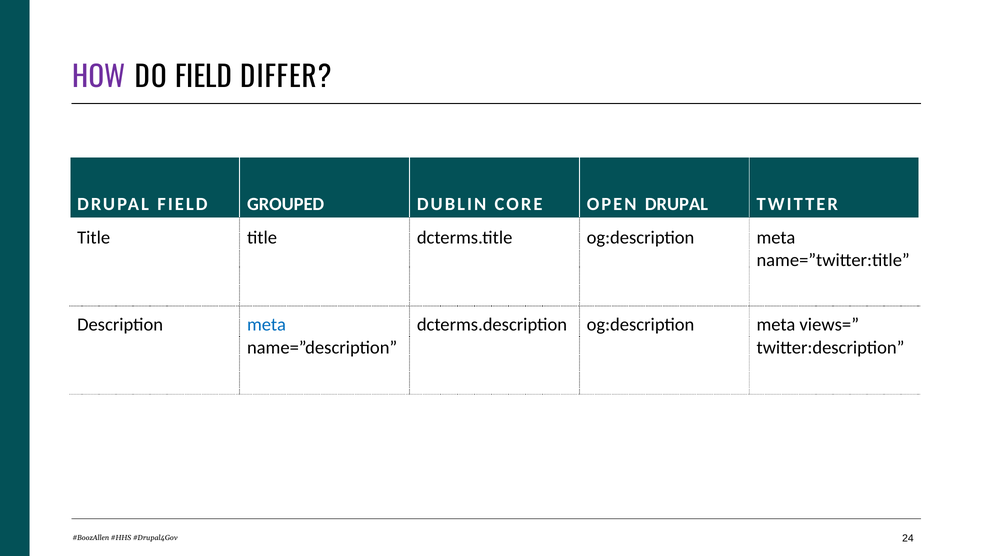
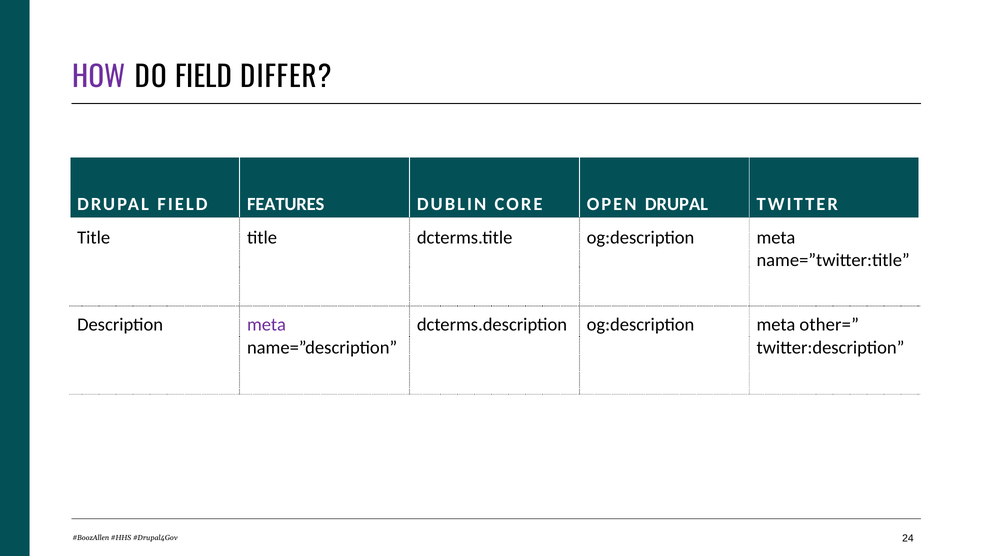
GROUPED: GROUPED -> FEATURES (286, 204)
meta colour: blue -> purple (266, 325)
views=: views= -> other= (829, 325)
